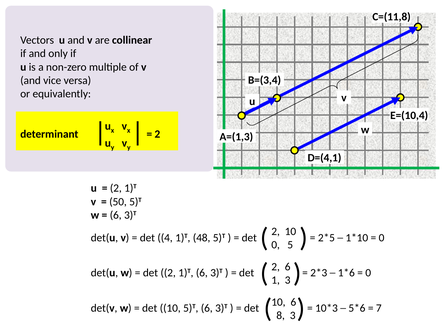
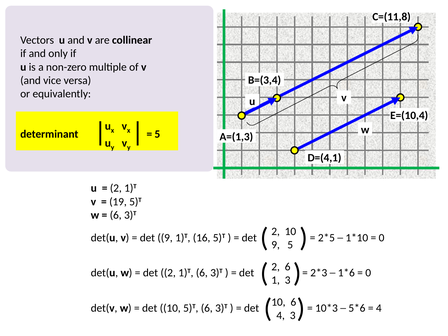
2: 2 -> 5 (157, 134)
50: 50 -> 19 (118, 202)
det 4: 4 -> 9 (165, 238)
48: 48 -> 16 (202, 238)
0: 0 -> 9 (276, 245)
7: 7 -> 4 (379, 308)
8: 8 -> 4 (281, 316)
